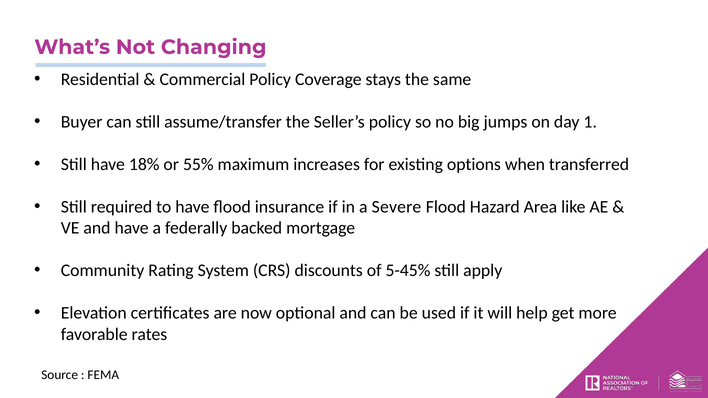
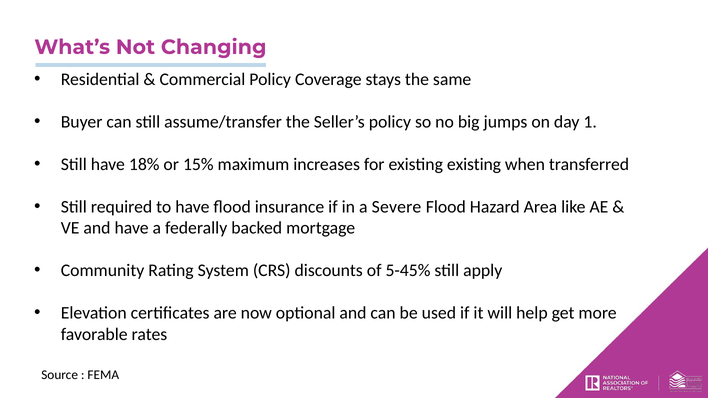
55%: 55% -> 15% (198, 165)
existing options: options -> existing (474, 165)
